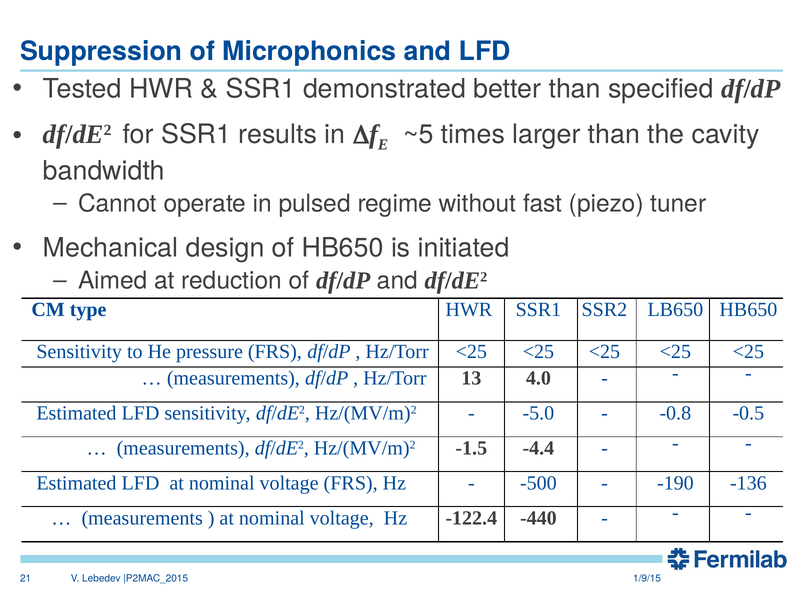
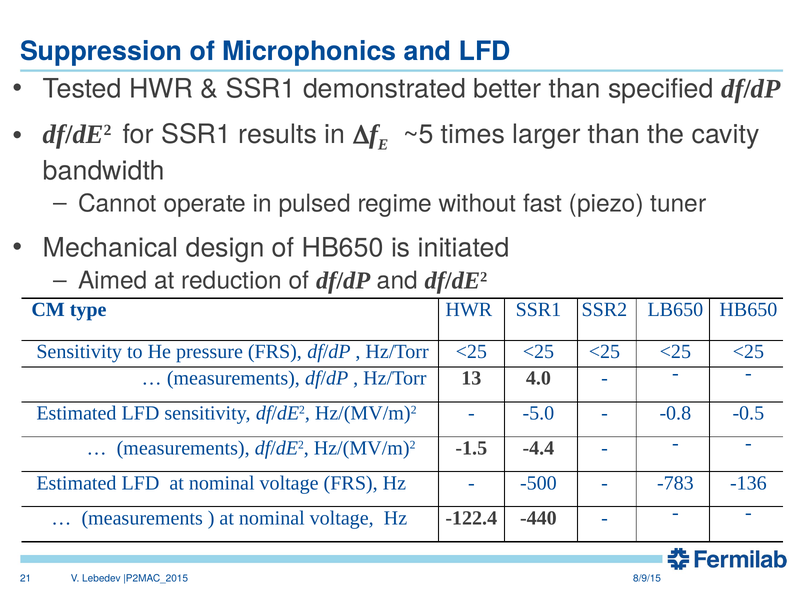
-190: -190 -> -783 (675, 483)
1/9/15: 1/9/15 -> 8/9/15 (647, 579)
